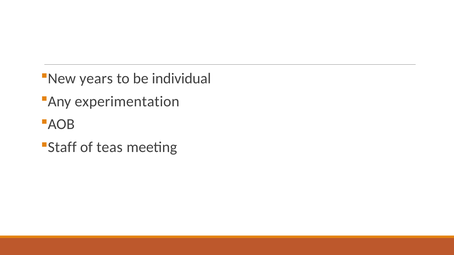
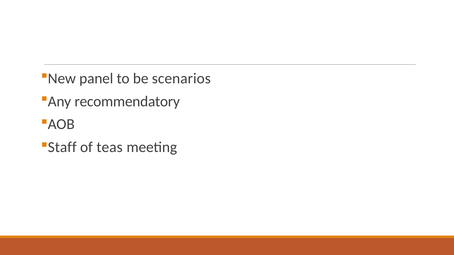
years: years -> panel (96, 79)
individual: individual -> scenarios (181, 79)
experimentation: experimentation -> recommendatory (127, 101)
